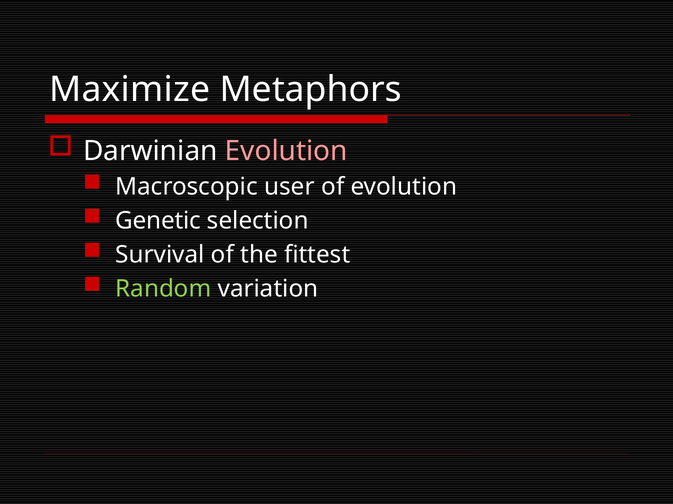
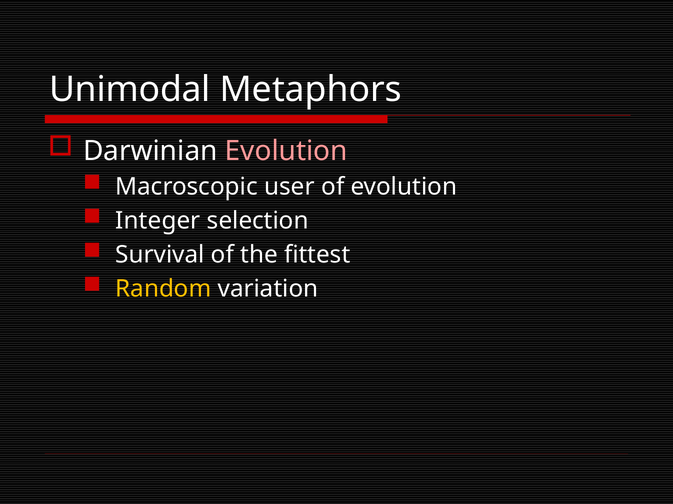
Maximize: Maximize -> Unimodal (130, 90)
Genetic: Genetic -> Integer (158, 221)
Random colour: light green -> yellow (163, 289)
